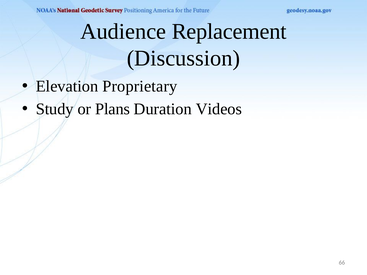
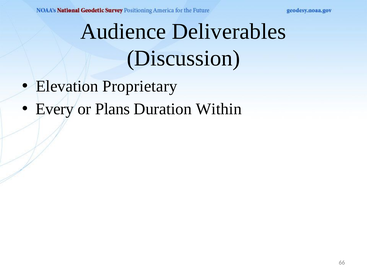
Replacement: Replacement -> Deliverables (229, 31)
Study: Study -> Every (55, 109)
Videos: Videos -> Within (219, 109)
